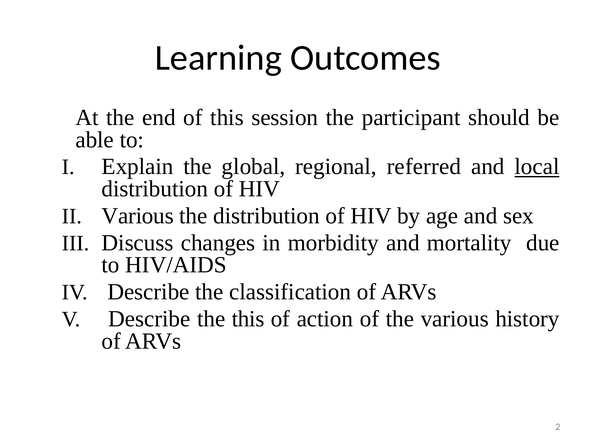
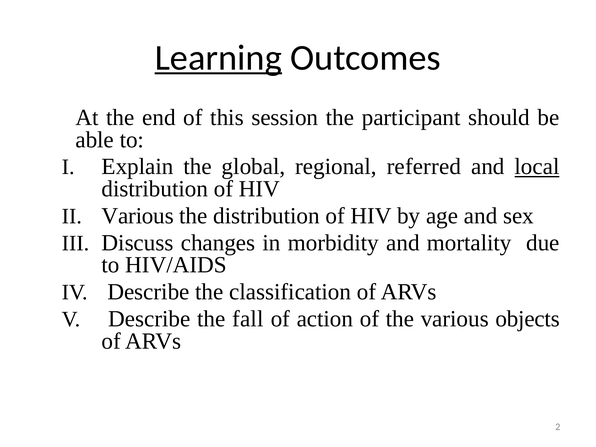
Learning underline: none -> present (218, 58)
the this: this -> fall (248, 319)
history: history -> objects (528, 319)
